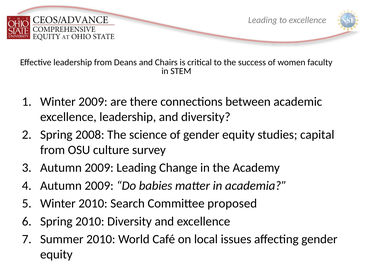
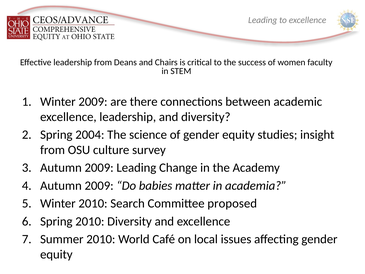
2008: 2008 -> 2004 (90, 135)
capital: capital -> insight (317, 135)
